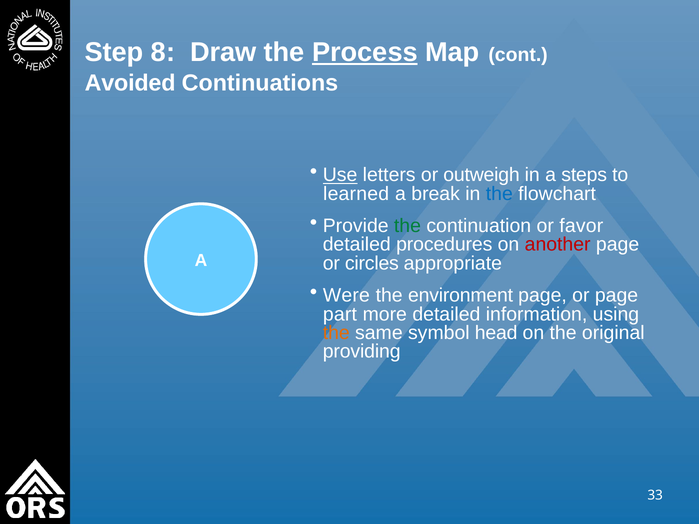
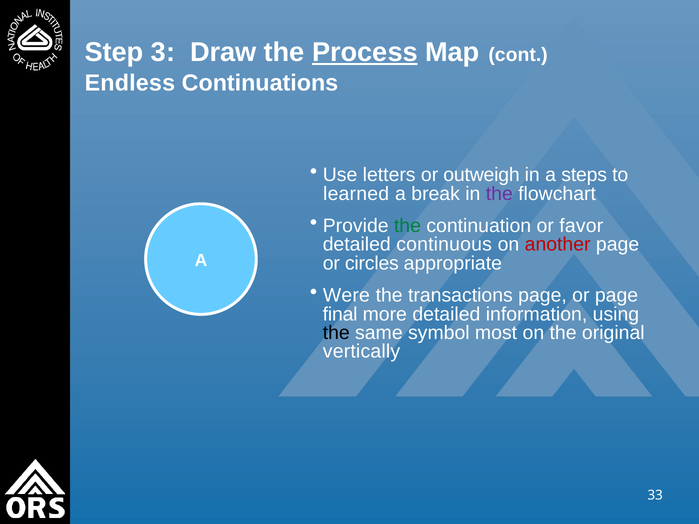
8: 8 -> 3 (163, 52)
Avoided: Avoided -> Endless (130, 83)
Use underline: present -> none (340, 175)
the colour: blue -> purple (499, 194)
procedures: procedures -> continuous (444, 245)
environment: environment -> transactions (460, 296)
part: part -> final (340, 314)
the colour: orange -> black (336, 333)
head: head -> most (496, 333)
providing: providing -> vertically (361, 352)
